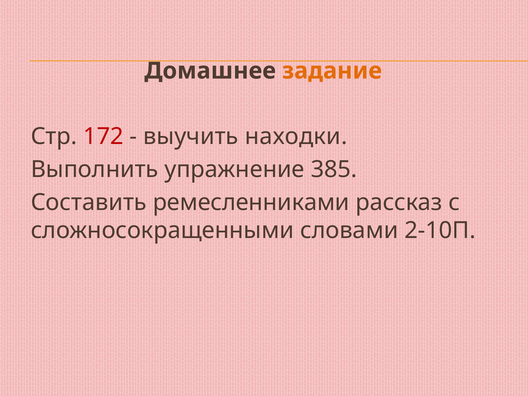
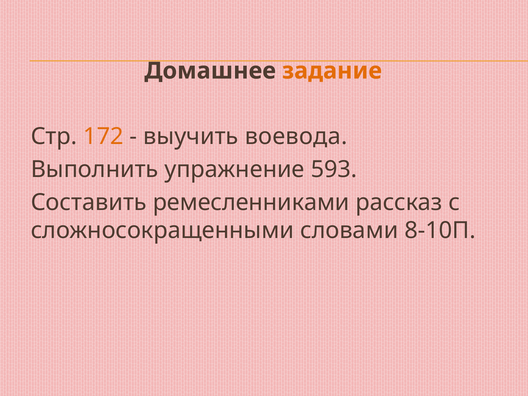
172 colour: red -> orange (103, 137)
находки: находки -> воевода (296, 137)
385: 385 -> 593 (334, 169)
2-10П: 2-10П -> 8-10П (440, 231)
